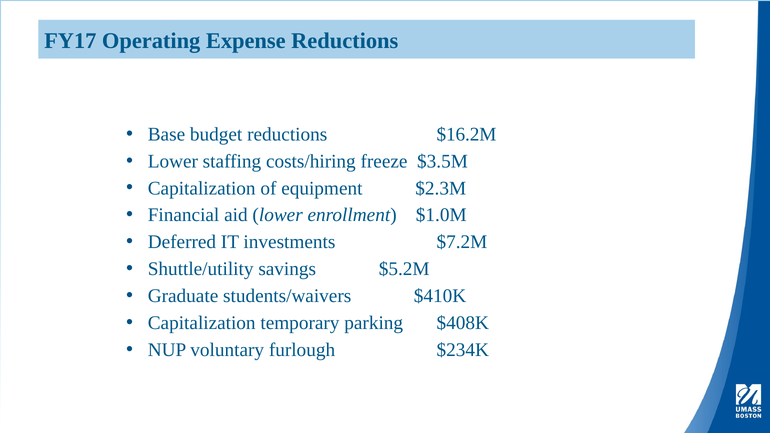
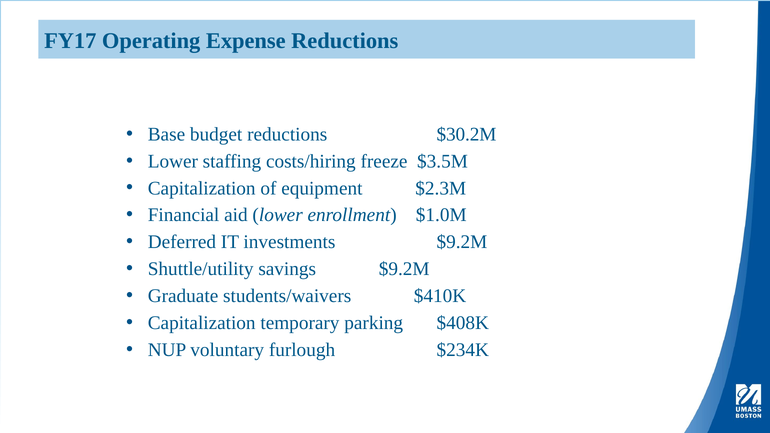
$16.2M: $16.2M -> $30.2M (466, 134)
investments $7.2M: $7.2M -> $9.2M (462, 242)
savings $5.2M: $5.2M -> $9.2M (404, 269)
